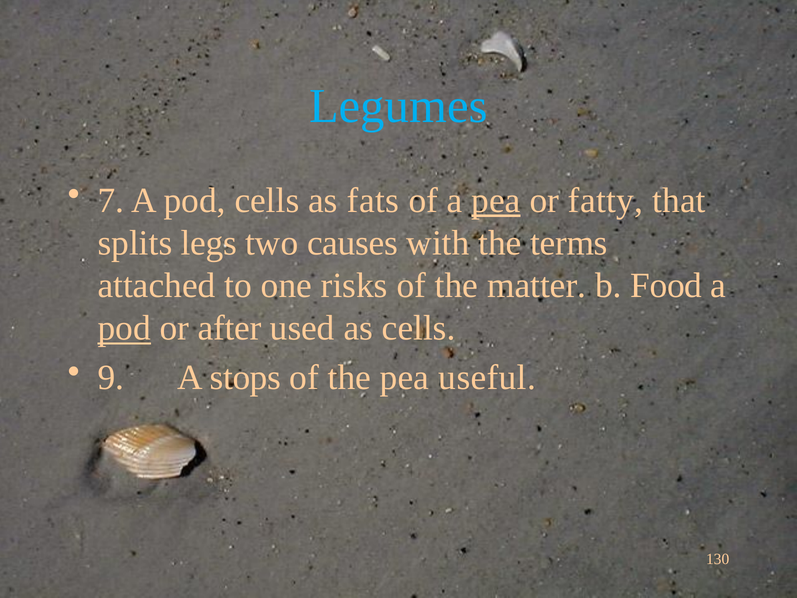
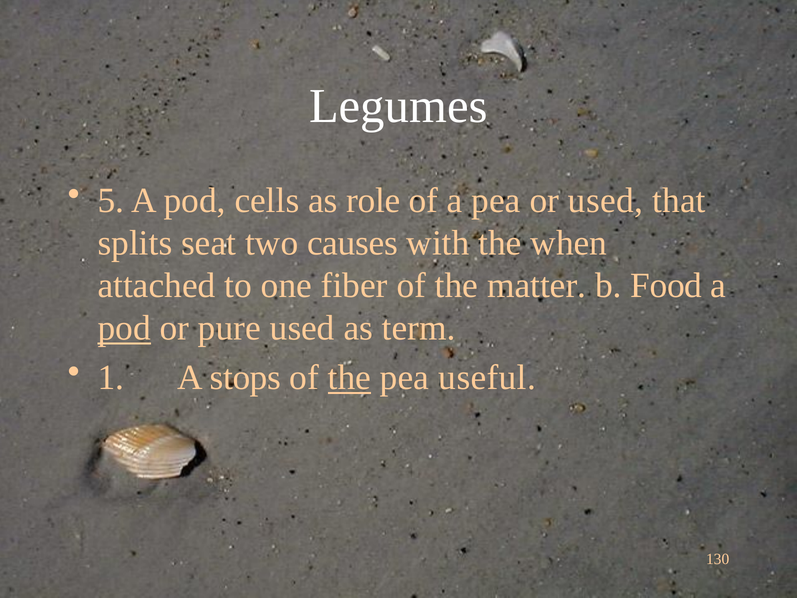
Legumes colour: light blue -> white (398, 106)
7: 7 -> 5 (111, 200)
fats: fats -> role (373, 200)
pea underline: present -> none (496, 200)
or fatty: fatty -> used (606, 200)
legs: legs -> seat (209, 243)
terms: terms -> when (569, 243)
risks: risks -> fiber (354, 285)
after: after -> pure (229, 328)
as cells: cells -> term (419, 328)
9: 9 -> 1 (111, 378)
the underline: none -> present (349, 378)
